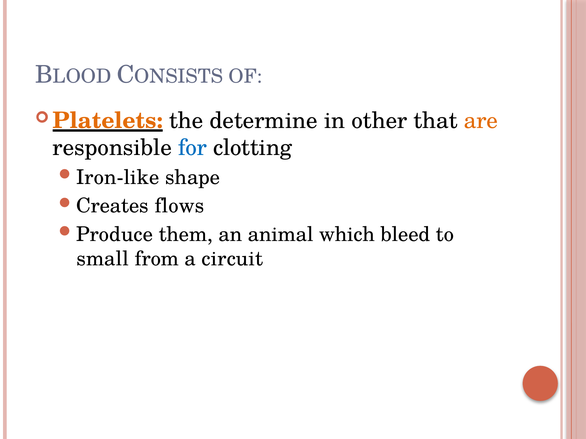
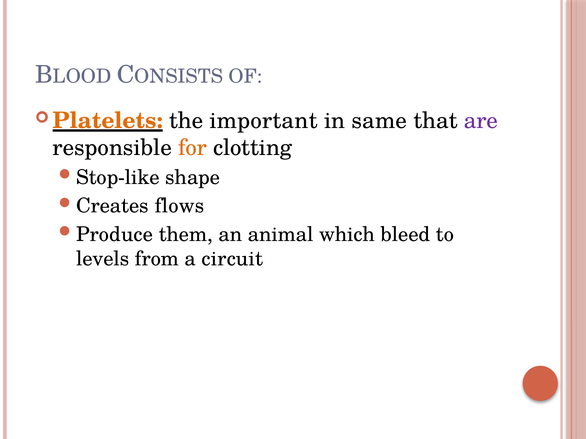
determine: determine -> important (263, 121)
other: other -> same (379, 121)
are colour: orange -> purple (481, 121)
for colour: blue -> orange (192, 148)
Iron-like: Iron-like -> Stop-like (118, 178)
small: small -> levels (103, 259)
